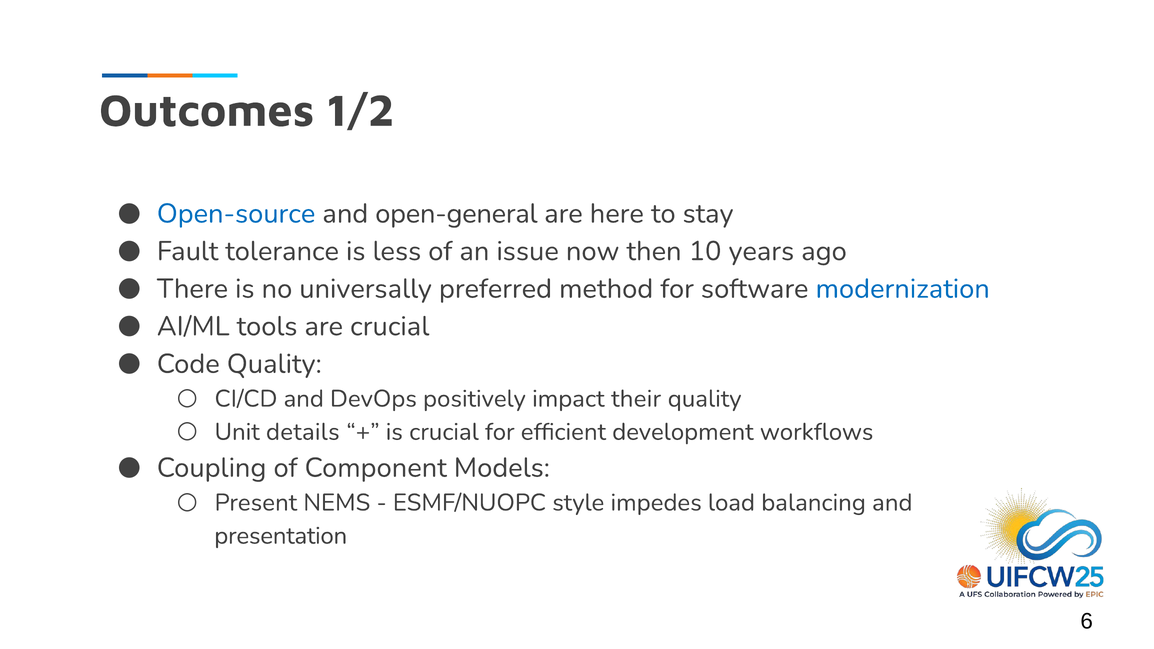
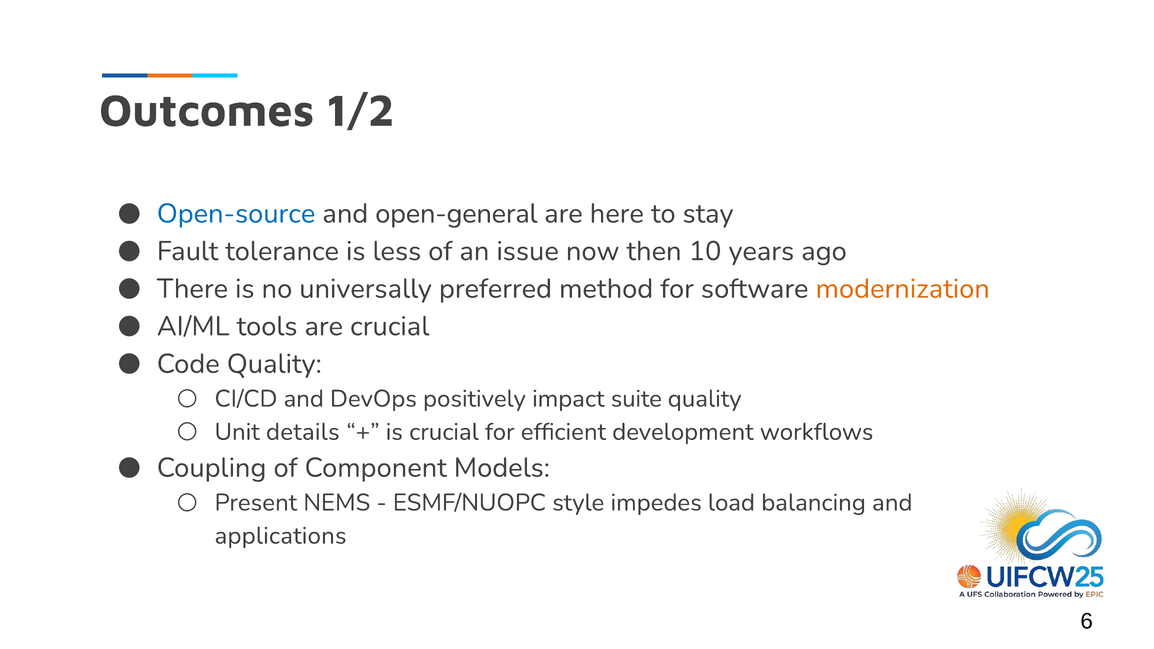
modernization colour: blue -> orange (903, 289)
their: their -> suite (636, 399)
presentation: presentation -> applications (281, 536)
